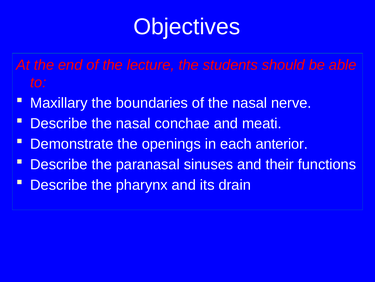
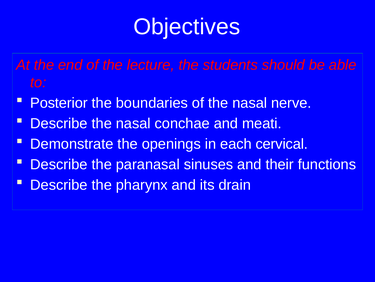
Maxillary: Maxillary -> Posterior (59, 103)
anterior: anterior -> cervical (282, 144)
